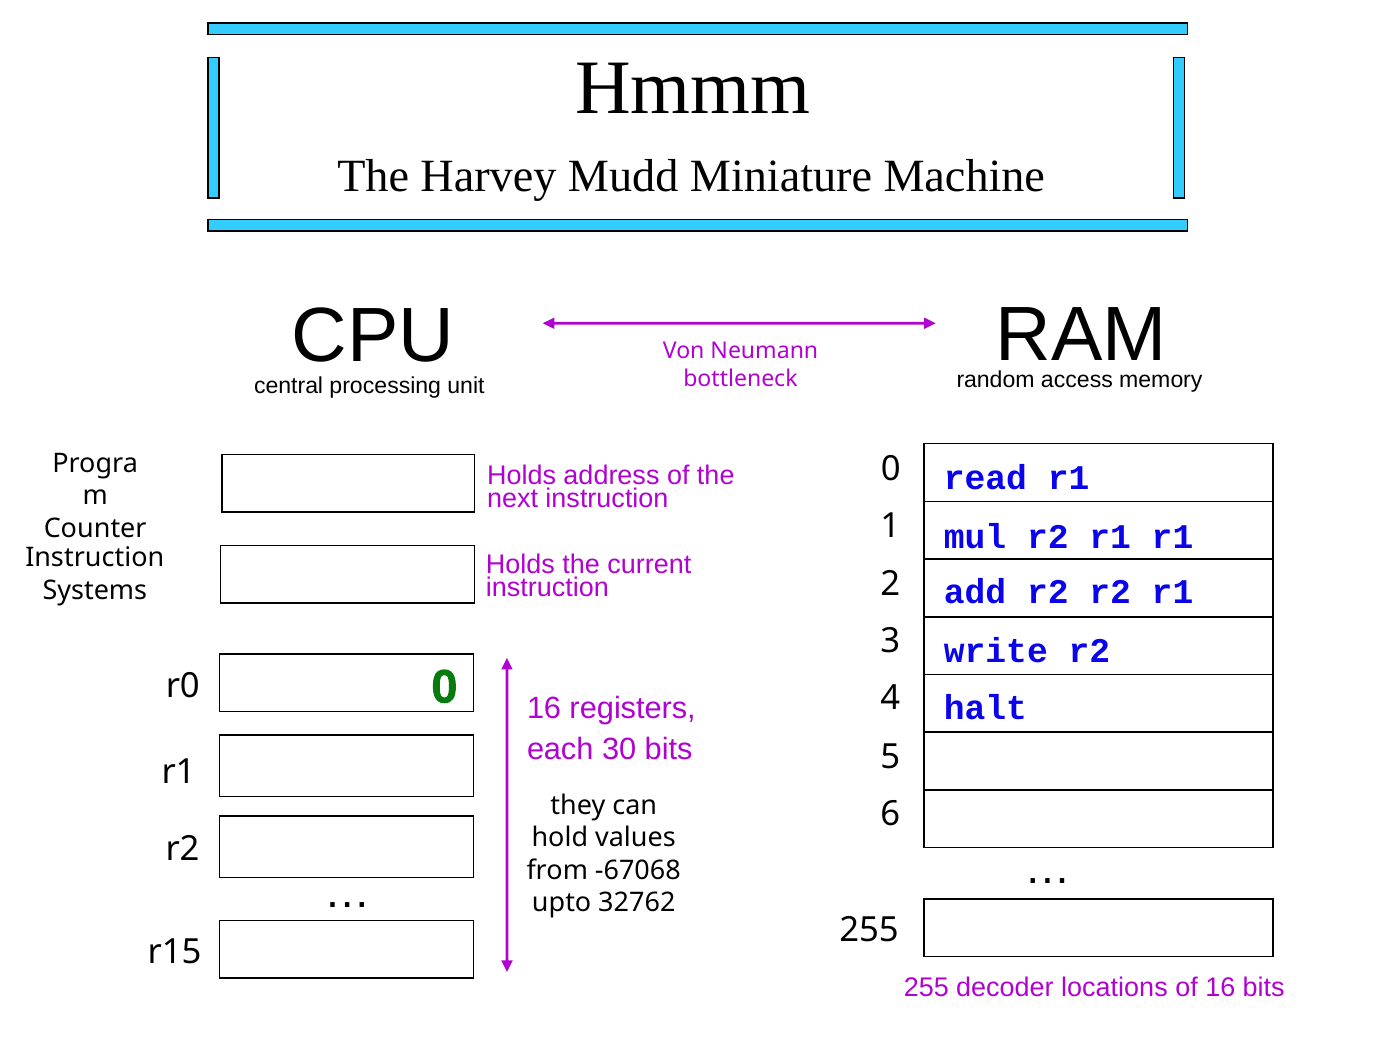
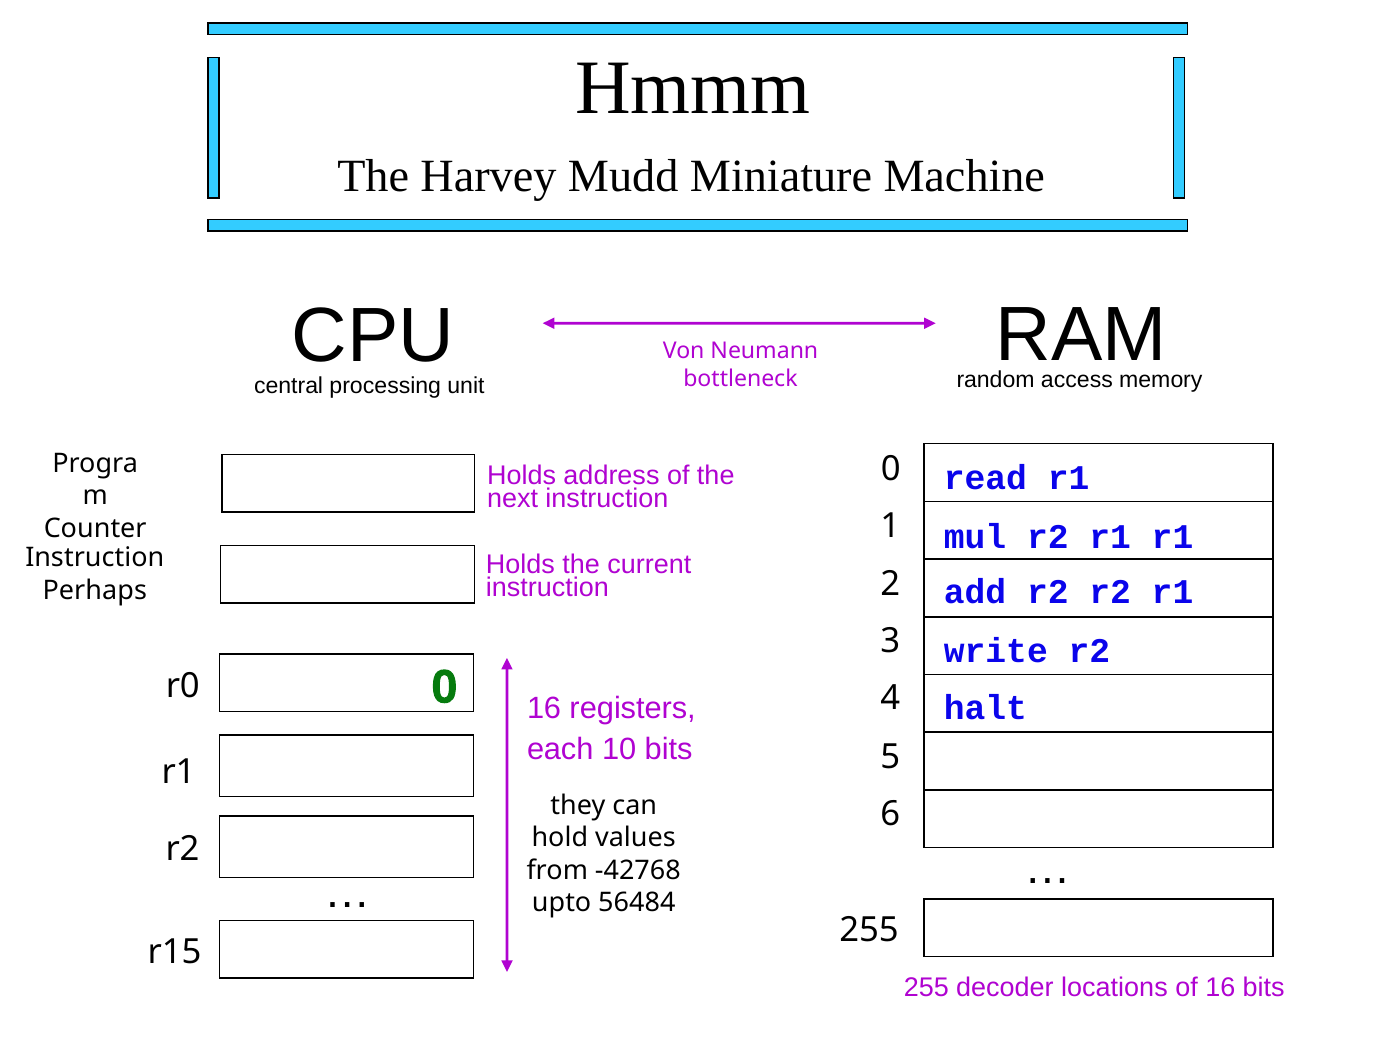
Systems: Systems -> Perhaps (95, 590)
30: 30 -> 10 (619, 750)
-67068: -67068 -> -42768 (638, 871)
32762: 32762 -> 56484 (637, 903)
